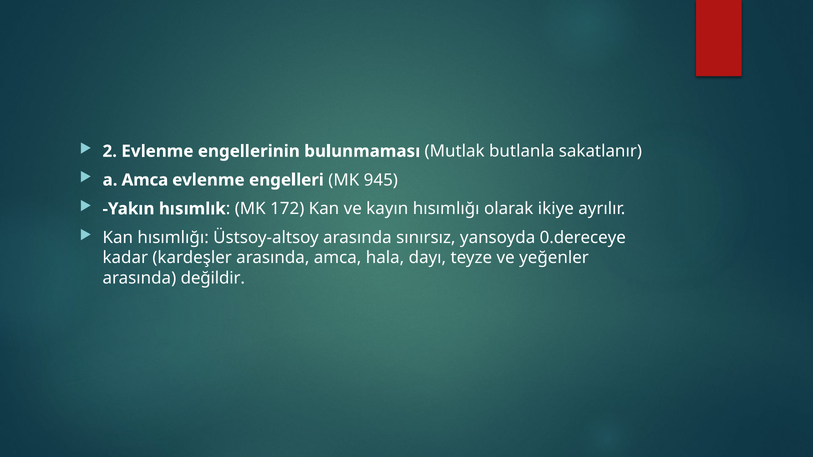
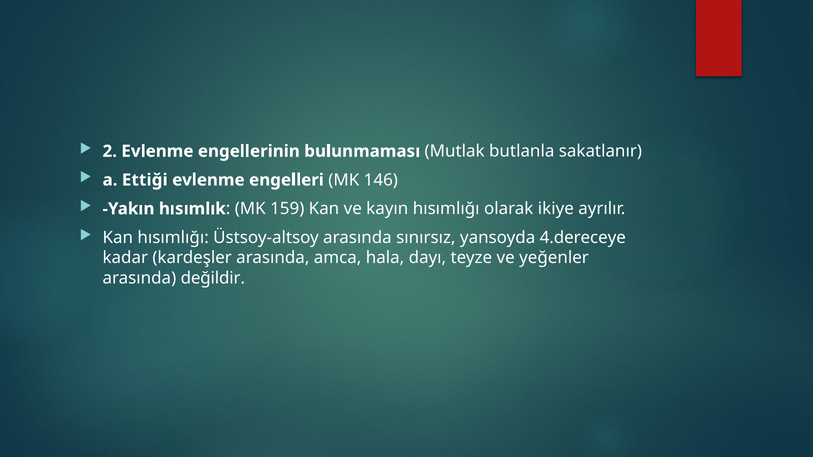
a Amca: Amca -> Ettiği (145, 180)
945: 945 -> 146 (381, 180)
172: 172 -> 159 (287, 209)
0.dereceye: 0.dereceye -> 4.dereceye (583, 238)
